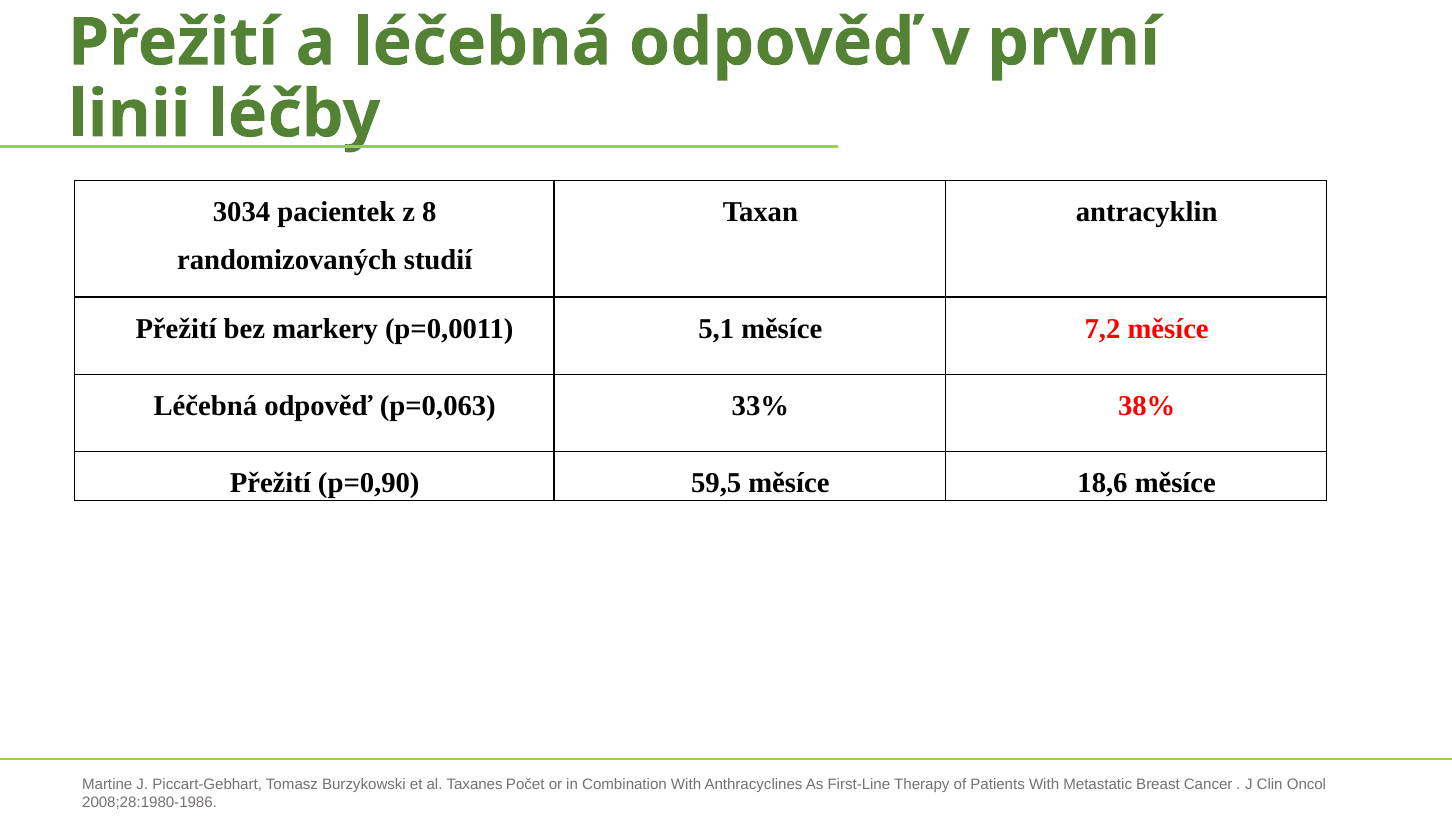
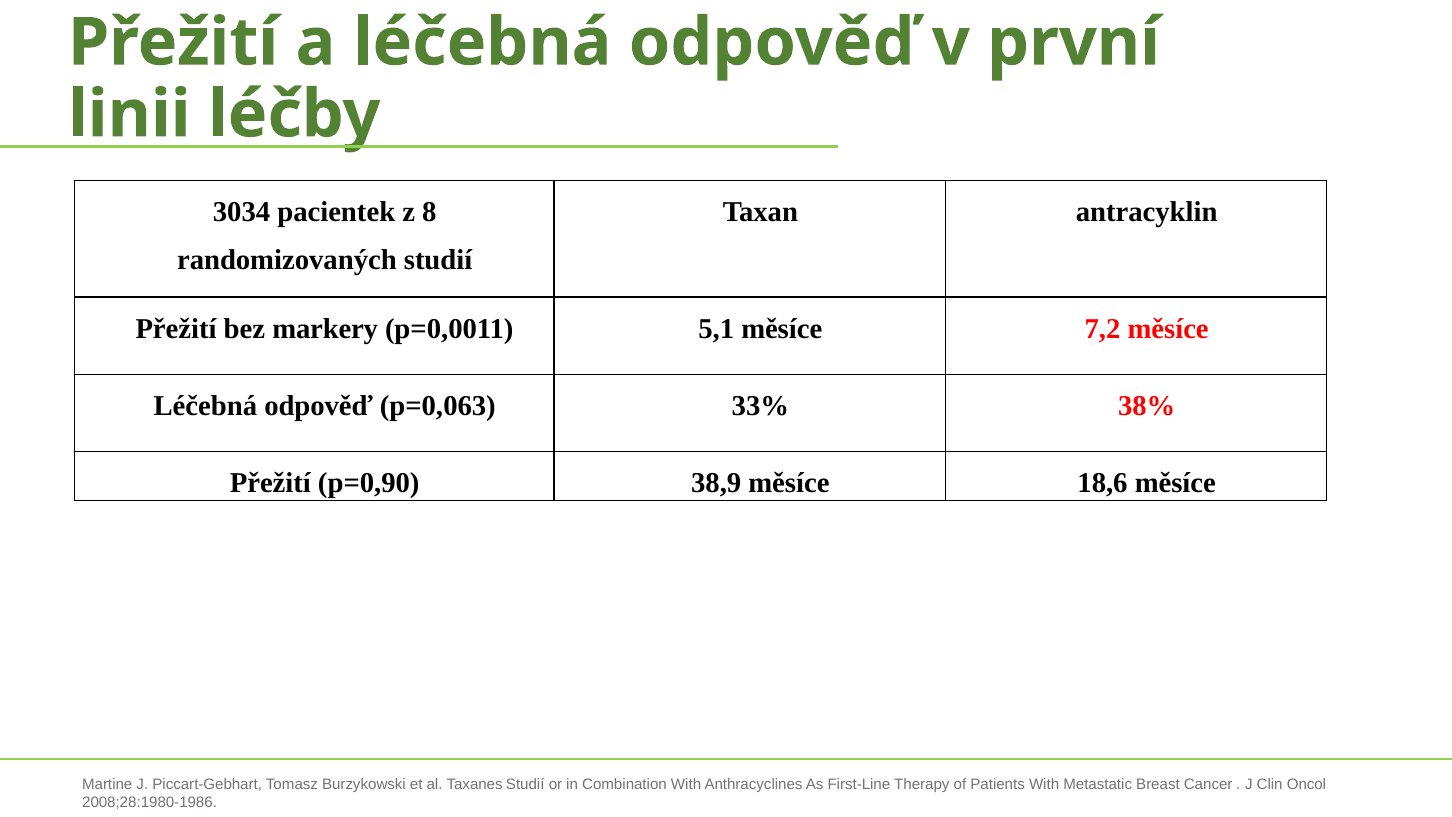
59,5: 59,5 -> 38,9 (716, 483)
Taxanes Počet: Počet -> Studií (525, 784)
